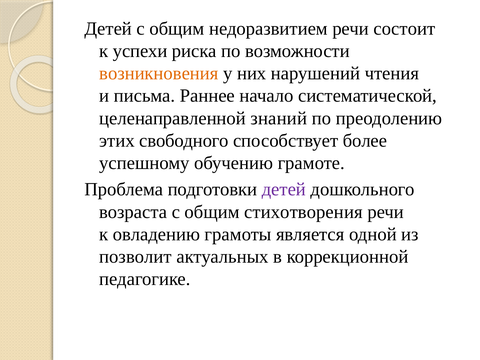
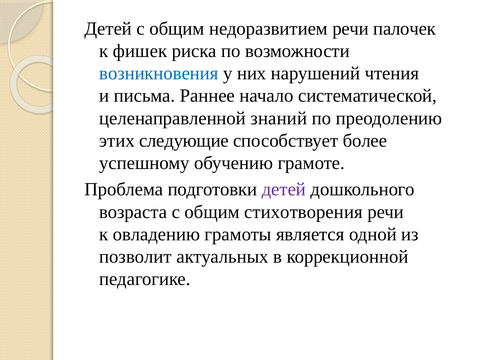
состоит: состоит -> палочек (405, 29)
успехи: успехи -> фишек (140, 51)
возникновения colour: orange -> blue (159, 73)
свободного: свободного -> следующие (184, 141)
